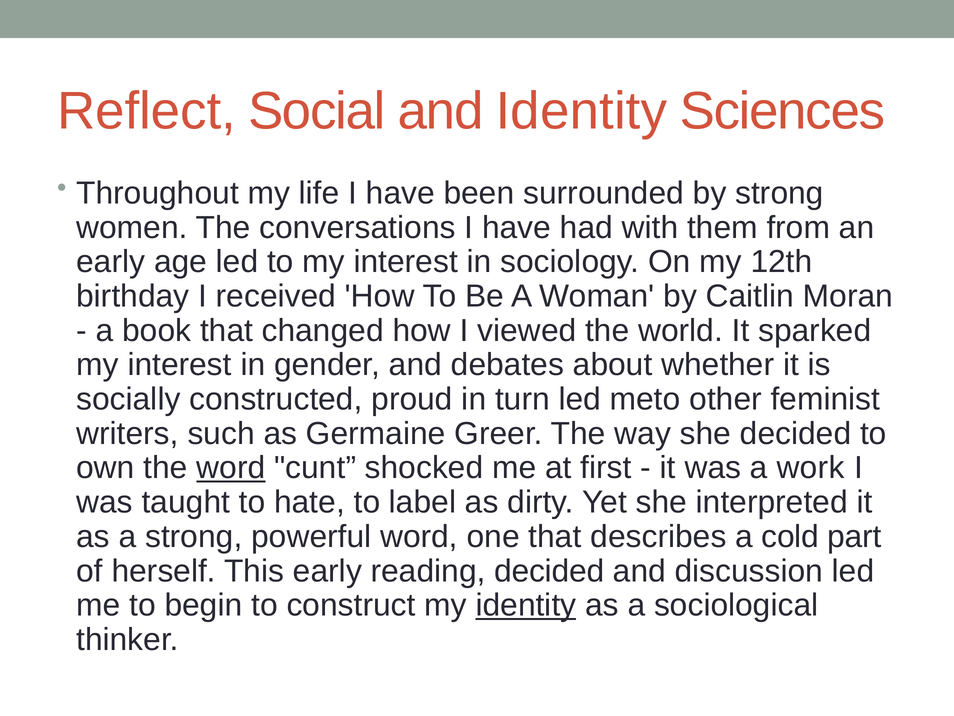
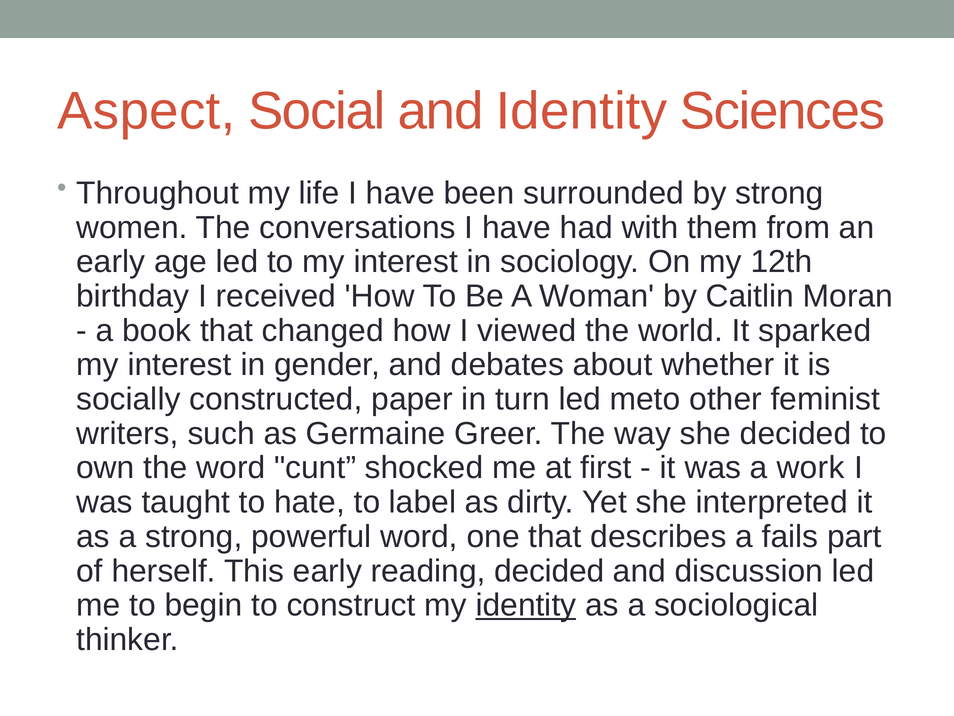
Reflect: Reflect -> Aspect (146, 111)
proud: proud -> paper (412, 399)
word underline: present -> none (231, 468)
cold: cold -> fails (790, 536)
